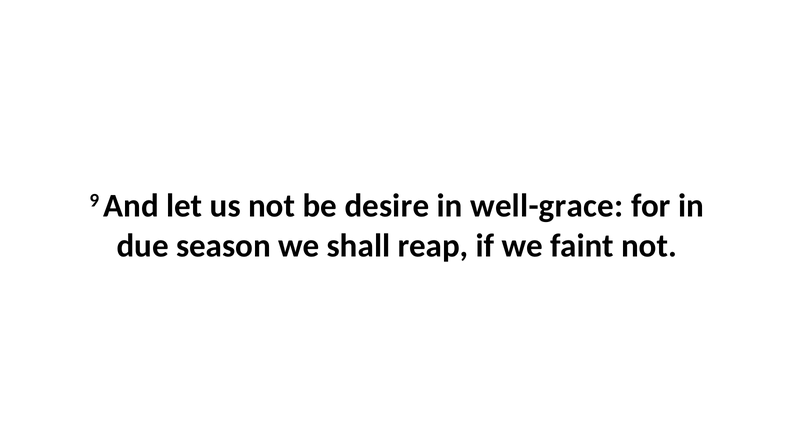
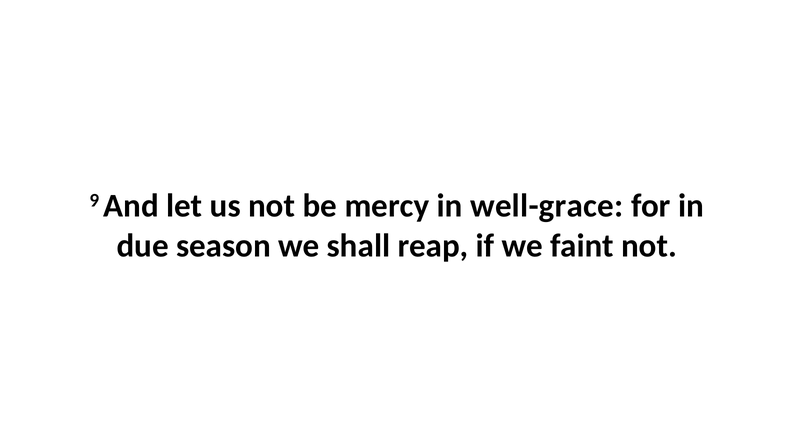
desire: desire -> mercy (387, 206)
